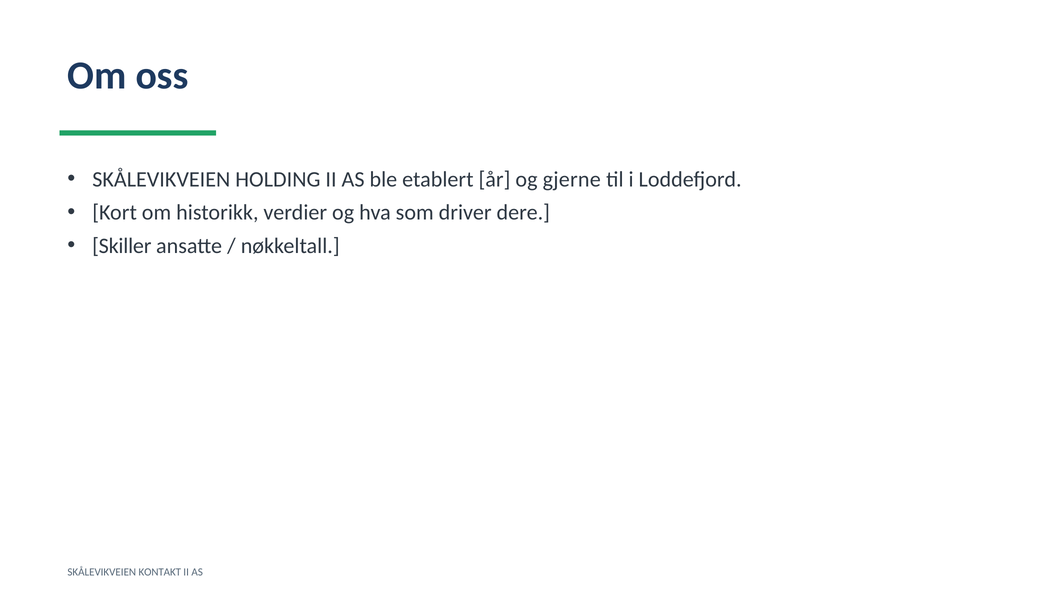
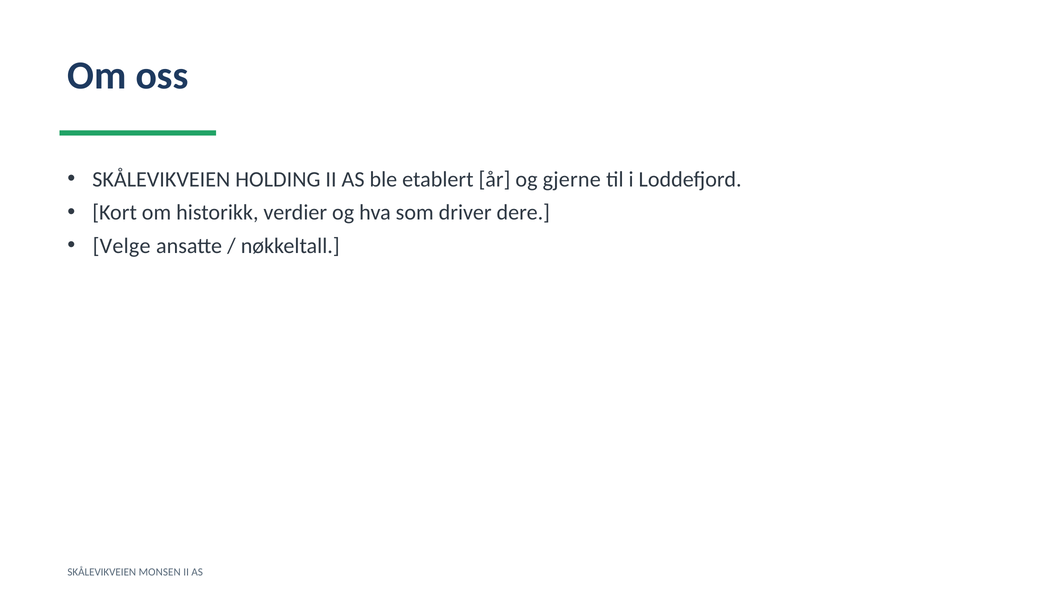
Skiller: Skiller -> Velge (122, 246)
KONTAKT: KONTAKT -> MONSEN (160, 572)
